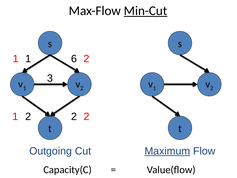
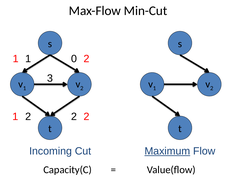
Min-Cut underline: present -> none (146, 11)
6: 6 -> 0 (74, 59)
Outgoing: Outgoing -> Incoming (51, 151)
